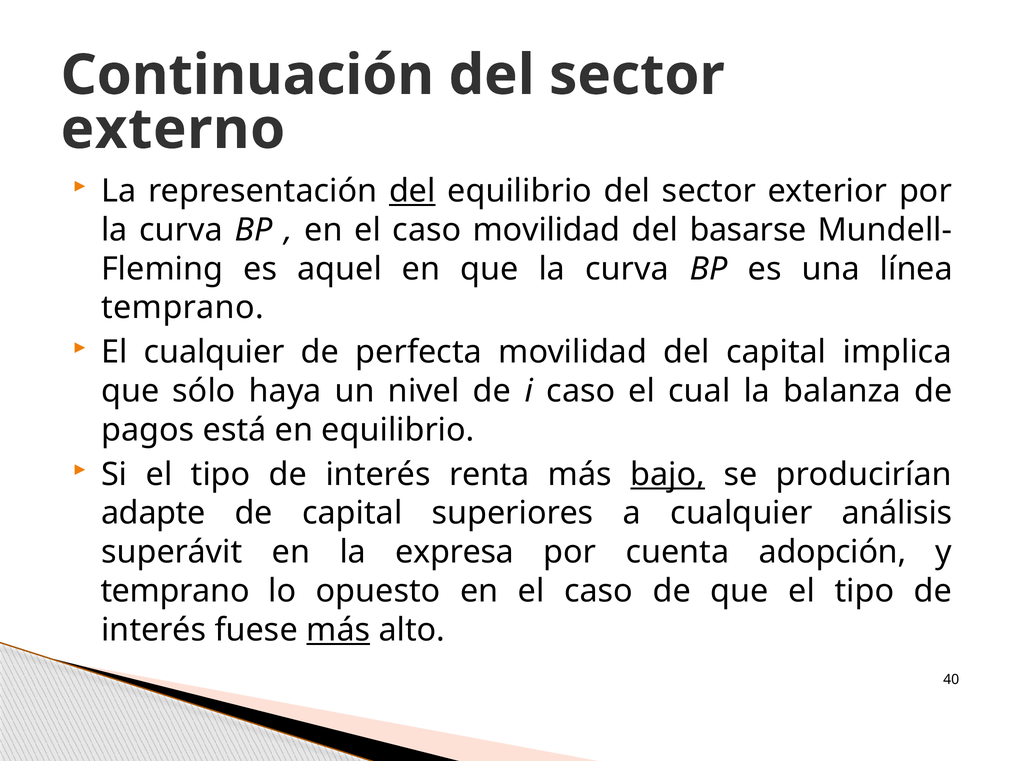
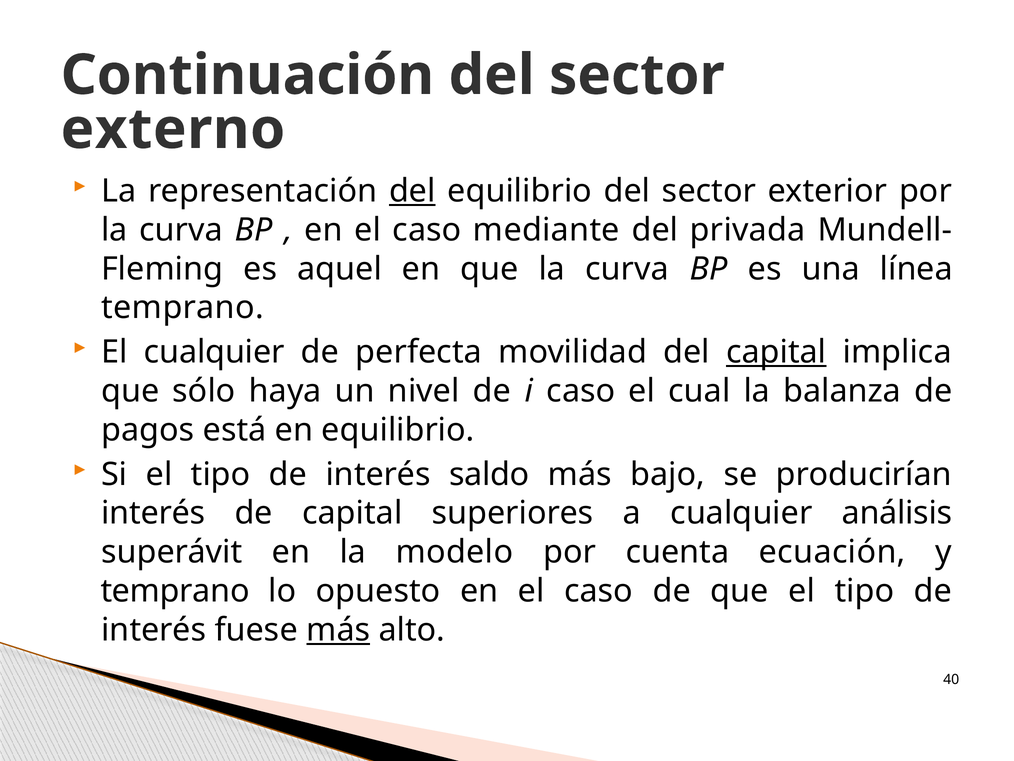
caso movilidad: movilidad -> mediante (546, 230)
basarse: basarse -> privada (748, 230)
capital underline: none -> present (776, 352)
renta: renta -> saldo (489, 474)
bajo underline: present -> none (668, 474)
adapte: adapte -> interés (153, 513)
expresa: expresa -> modelo (454, 552)
adopción: adopción -> ecuación (832, 552)
